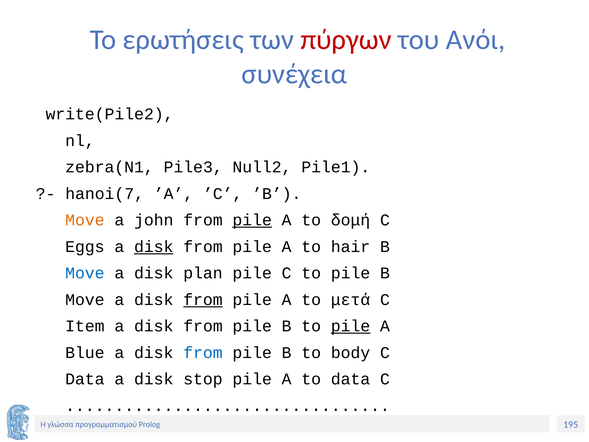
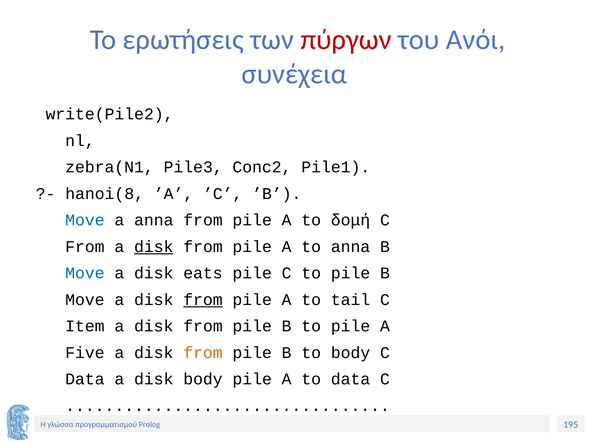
Null2: Null2 -> Conc2 (262, 167)
hanoi(7: hanoi(7 -> hanoi(8 (105, 194)
Move colour: orange -> blue (85, 220)
a john: john -> anna (154, 220)
pile underline: present -> none (252, 220)
Eggs: Eggs -> From (85, 247)
to hair: hair -> anna (351, 247)
plan: plan -> eats (203, 273)
μετά: μετά -> tail (351, 300)
pile underline: present -> none (351, 326)
Blue: Blue -> Five (85, 353)
from colour: blue -> orange (203, 353)
disk stop: stop -> body (203, 379)
